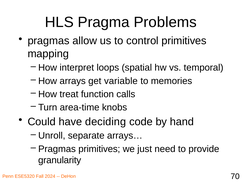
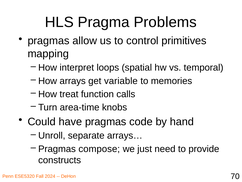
have deciding: deciding -> pragmas (106, 121)
Pragmas primitives: primitives -> compose (99, 148)
granularity: granularity -> constructs (60, 160)
